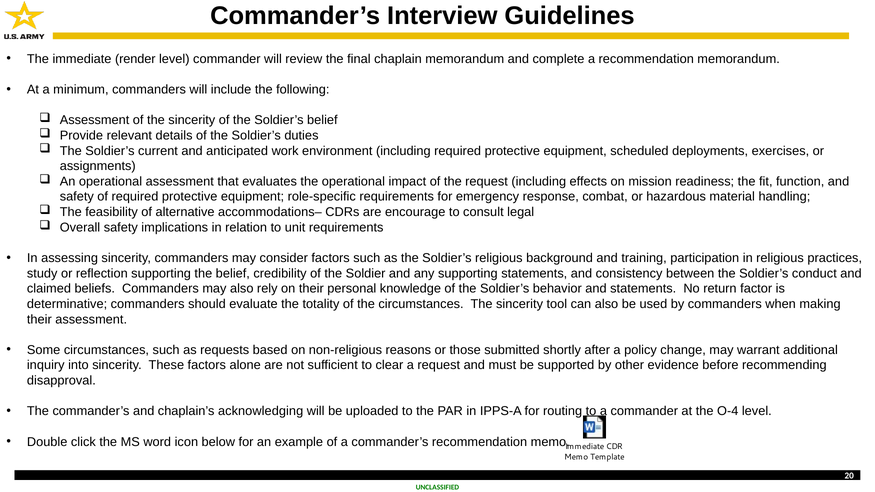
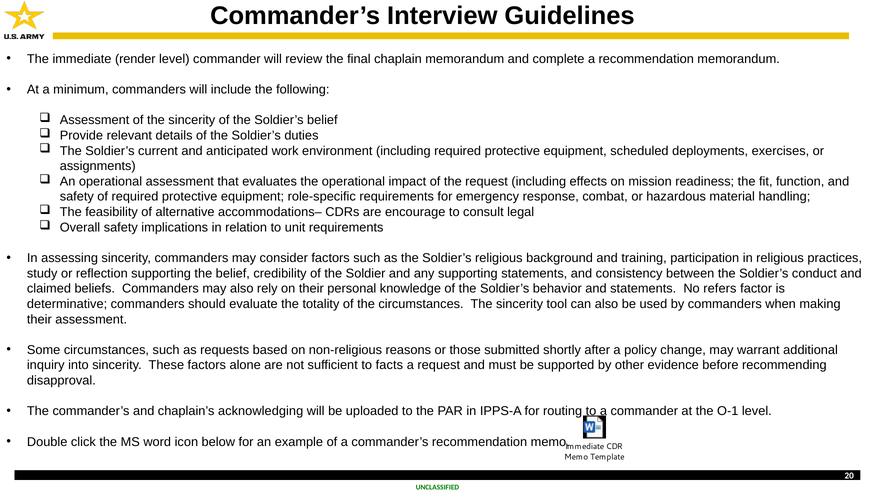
return: return -> refers (720, 289)
clear: clear -> facts (389, 365)
O-4: O-4 -> O-1 (728, 411)
